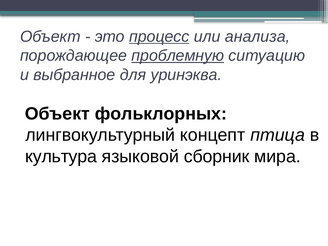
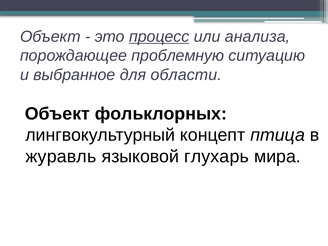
проблемную underline: present -> none (178, 56)
уринэква: уринэква -> области (186, 75)
культура: культура -> журавль (61, 156)
сборник: сборник -> глухарь (216, 156)
